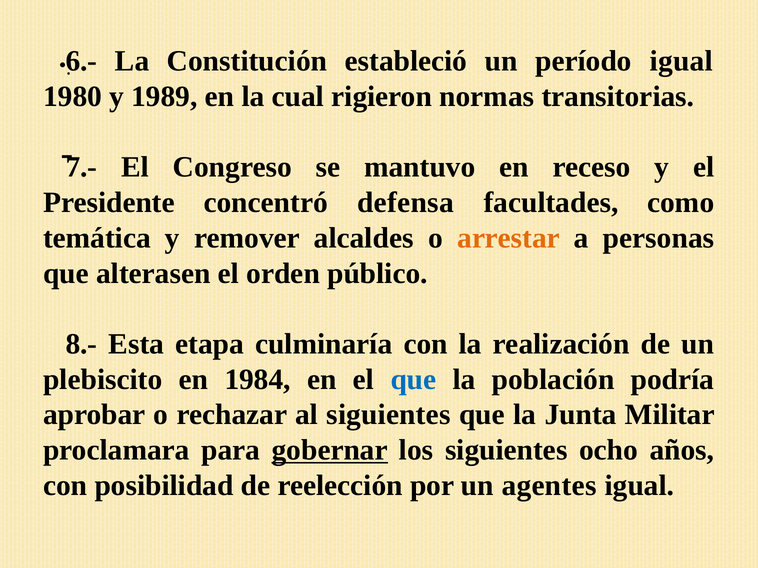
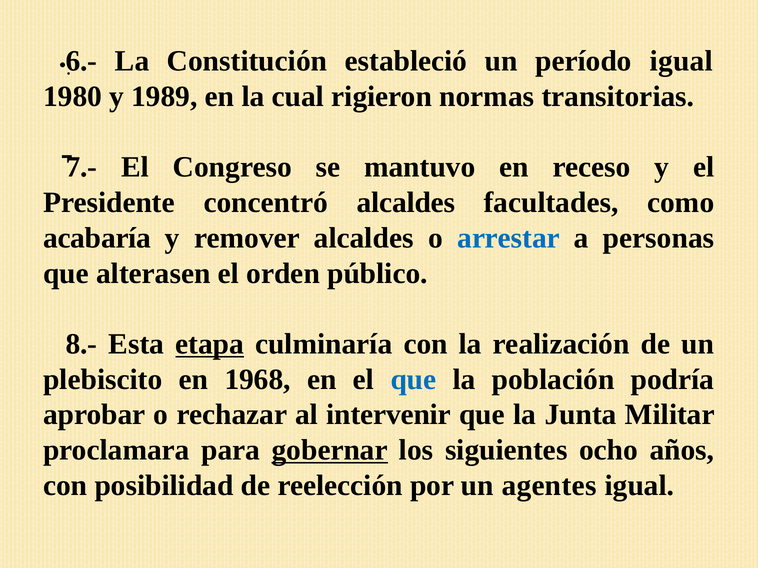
concentró defensa: defensa -> alcaldes (406, 203)
temática: temática -> acabaría (97, 238)
arrestar colour: orange -> blue (509, 238)
etapa underline: none -> present (210, 344)
1984: 1984 -> 1968 (258, 380)
al siguientes: siguientes -> intervenir (389, 415)
